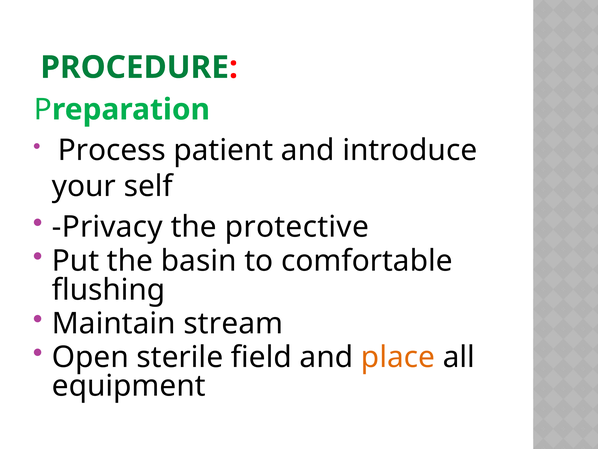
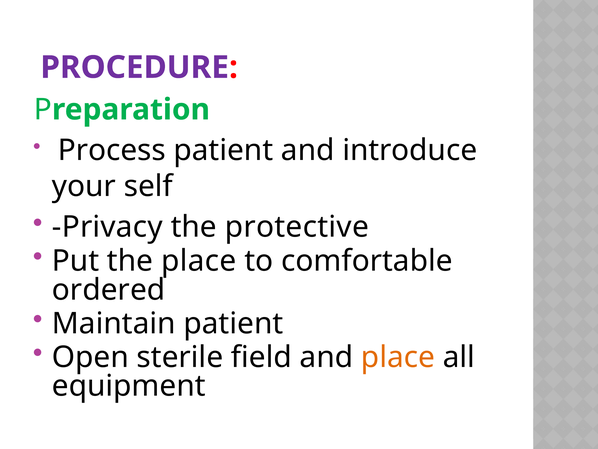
PROCEDURE colour: green -> purple (135, 67)
the basin: basin -> place (199, 261)
flushing: flushing -> ordered (109, 289)
Maintain stream: stream -> patient (233, 323)
